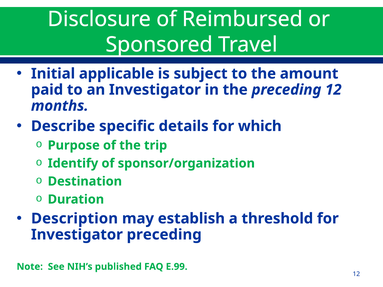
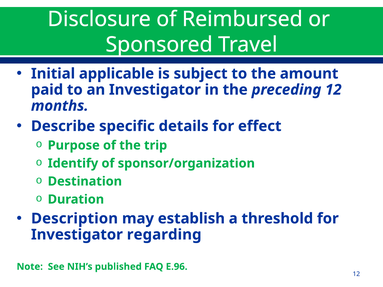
which: which -> effect (260, 126)
Investigator preceding: preceding -> regarding (164, 235)
E.99: E.99 -> E.96 (177, 267)
